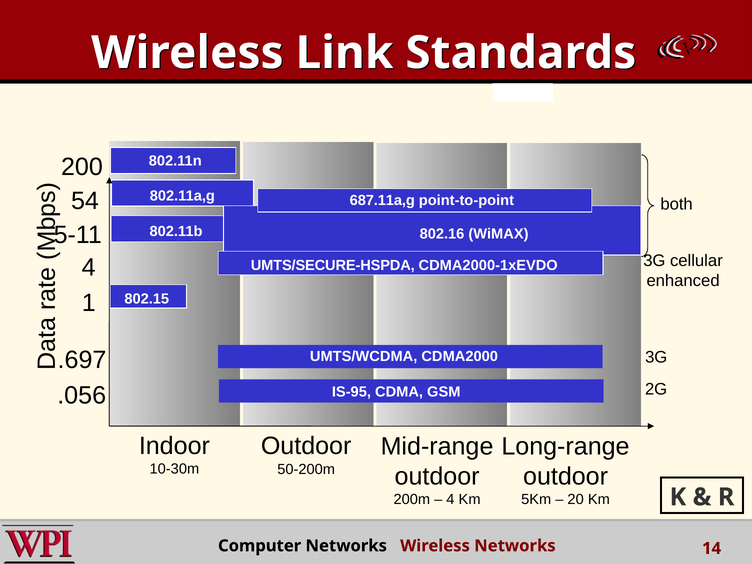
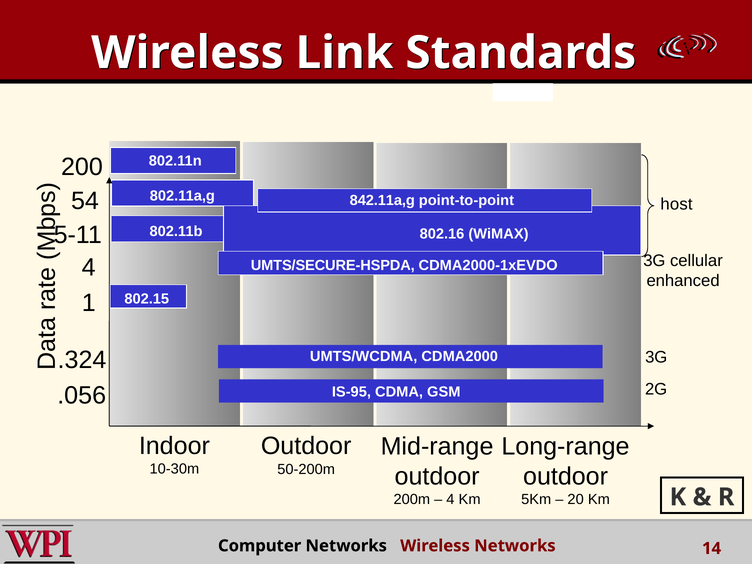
687.11a,g: 687.11a,g -> 842.11a,g (382, 200)
both: both -> host (676, 204)
.697: .697 -> .324 (82, 360)
